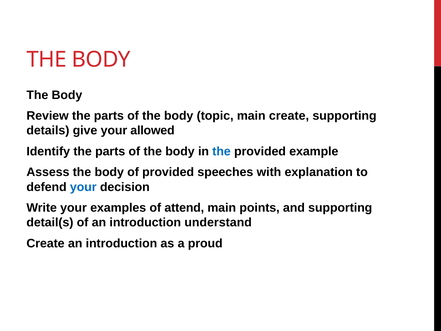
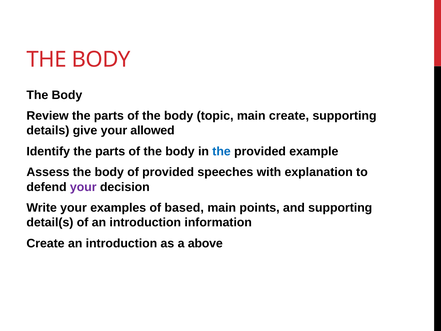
your colour: blue -> purple (83, 187)
attend: attend -> based (184, 208)
understand: understand -> information (218, 222)
proud: proud -> above (205, 243)
